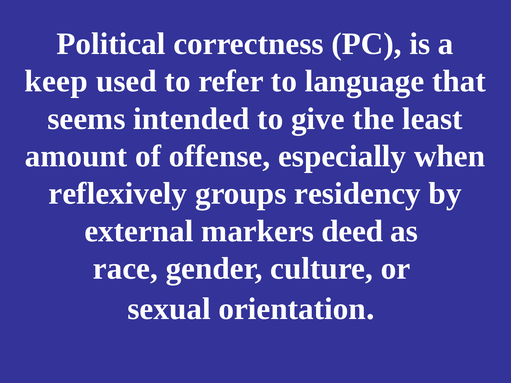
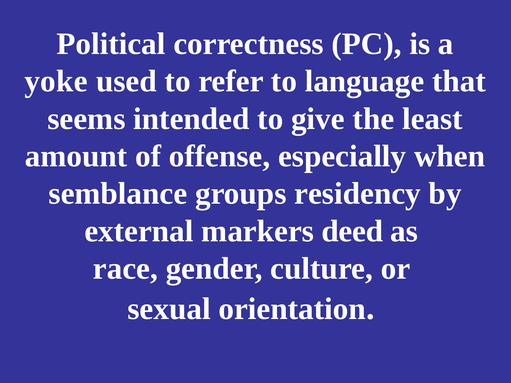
keep: keep -> yoke (56, 81)
reflexively: reflexively -> semblance (118, 194)
